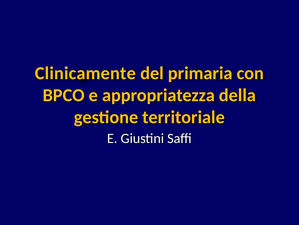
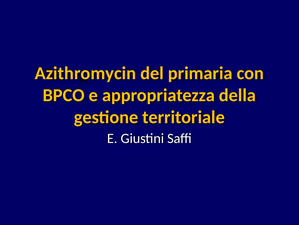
Clinicamente: Clinicamente -> Azithromycin (85, 73)
